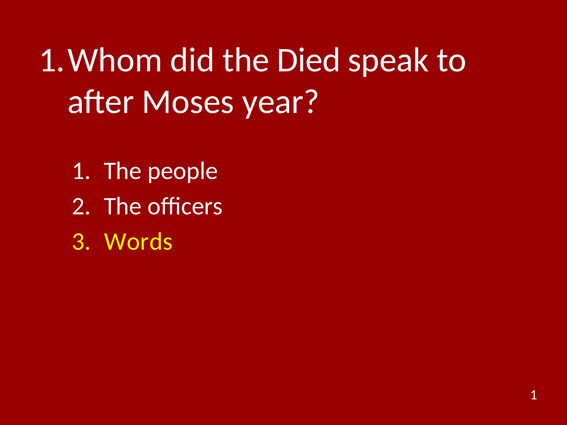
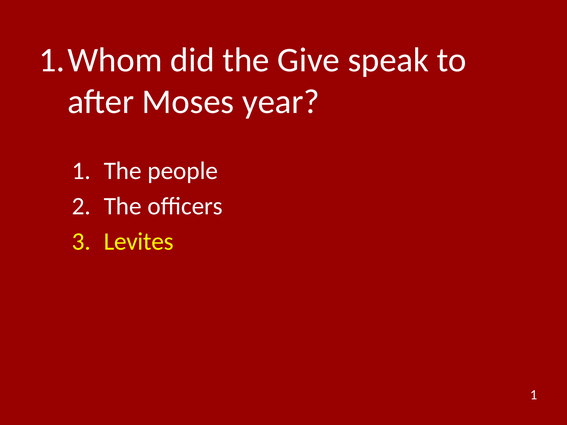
Died: Died -> Give (309, 60)
Words: Words -> Levites (139, 241)
